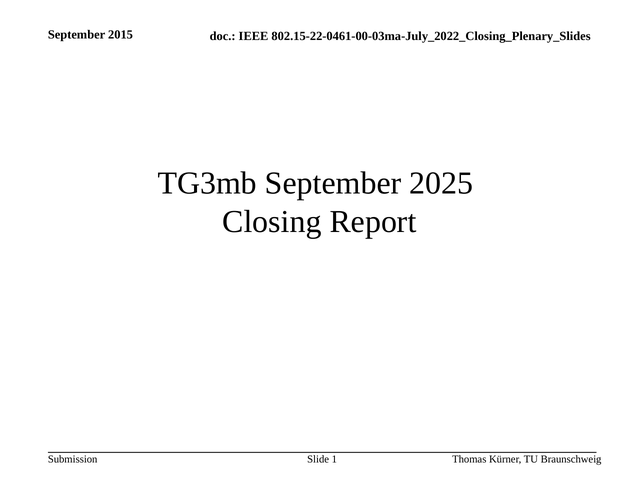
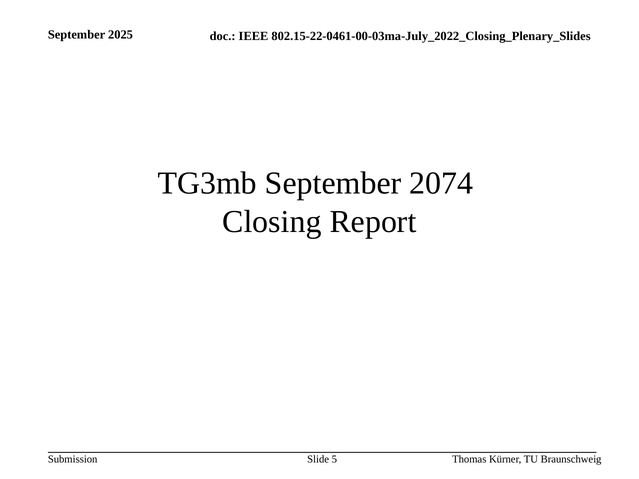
2015: 2015 -> 2025 (121, 35)
2025: 2025 -> 2074 (441, 183)
1: 1 -> 5 (334, 460)
